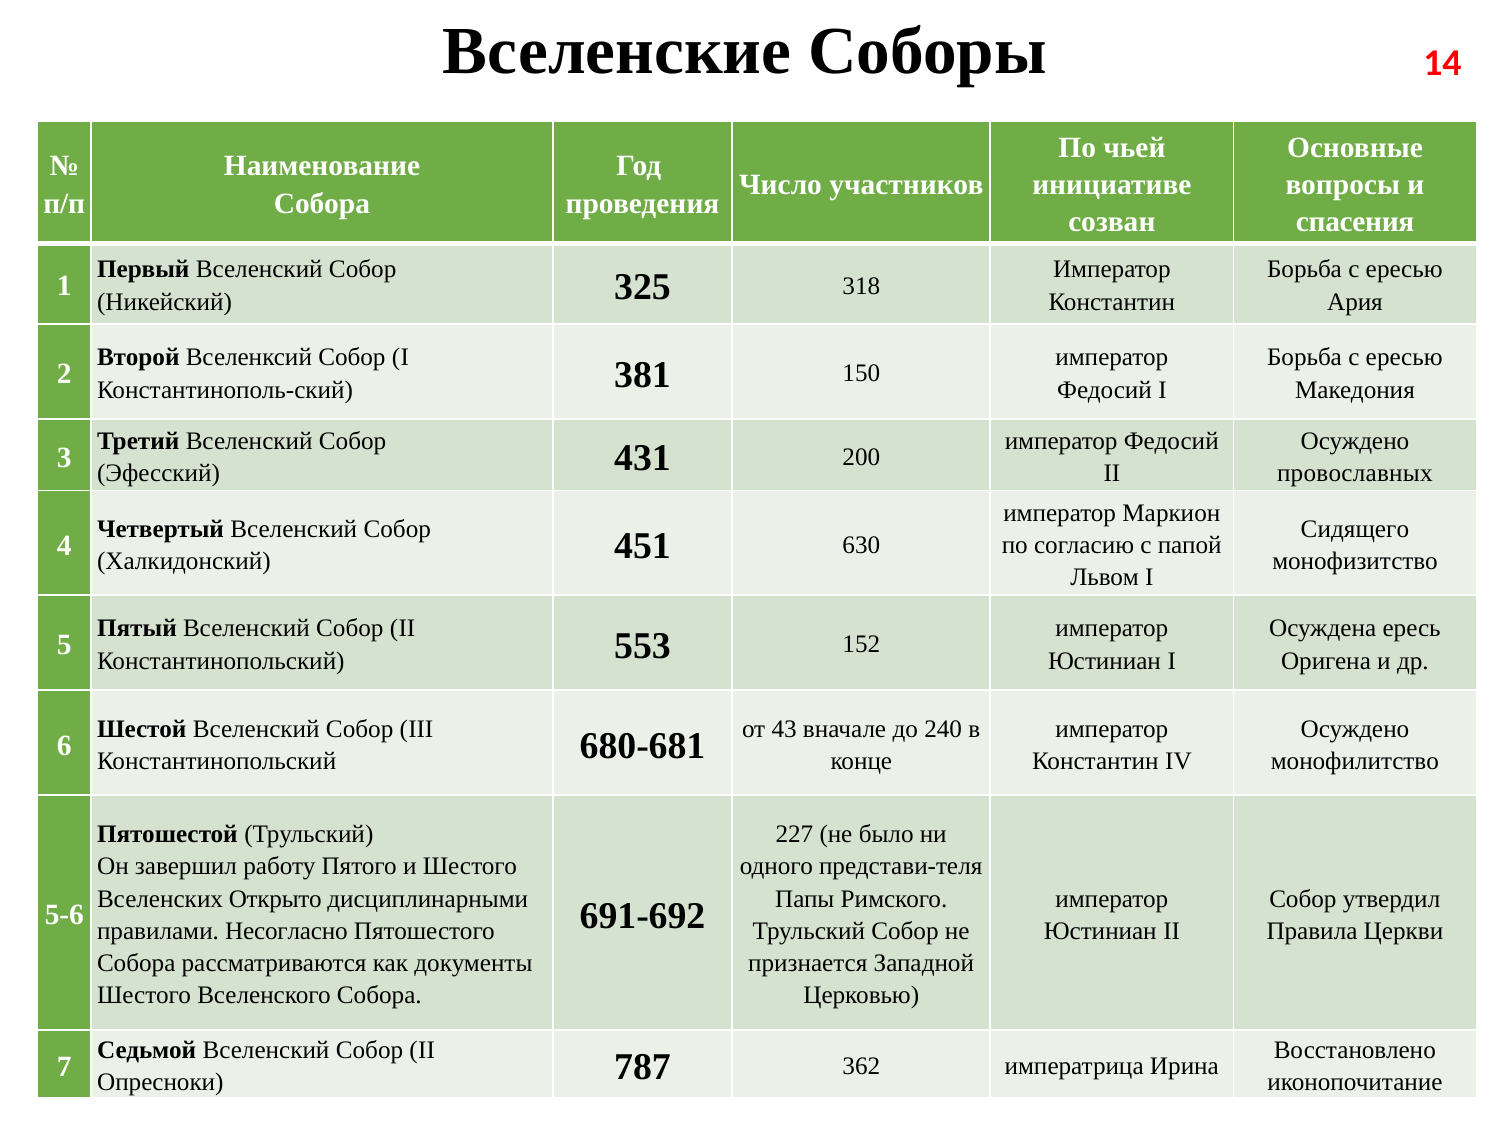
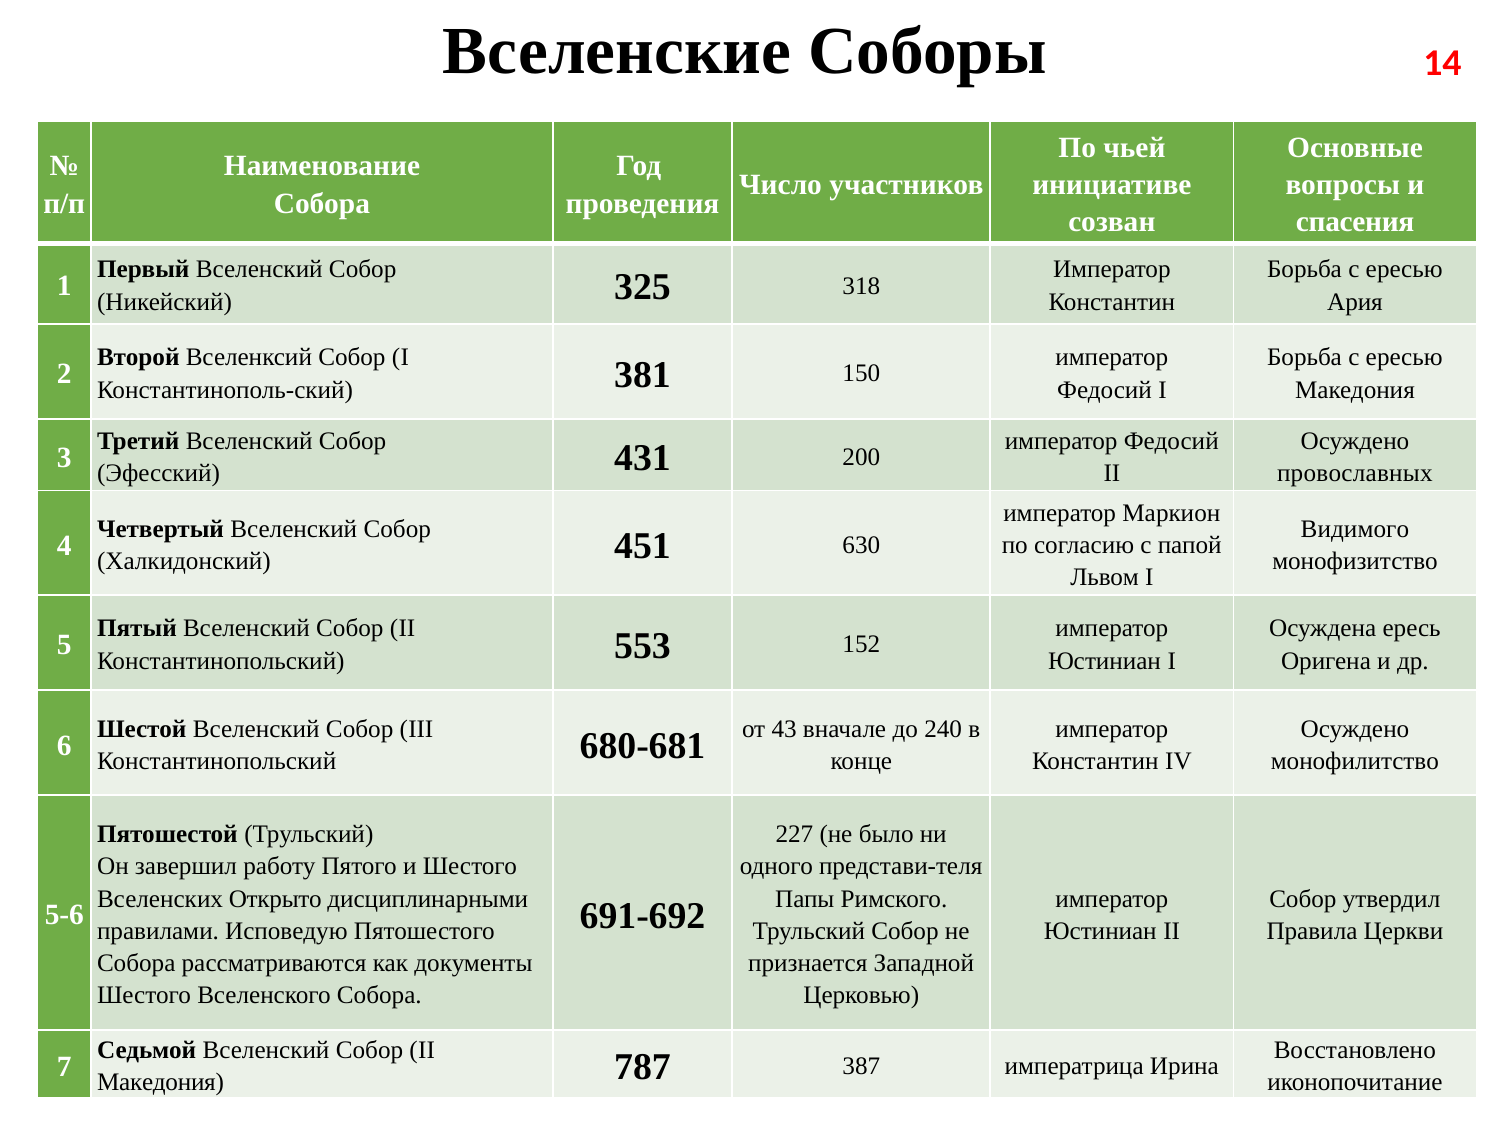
Сидящего: Сидящего -> Видимого (1355, 529)
Несогласно: Несогласно -> Исповедую (286, 931)
Опресноки: Опресноки -> Македония (160, 1082)
362: 362 -> 387 (861, 1066)
